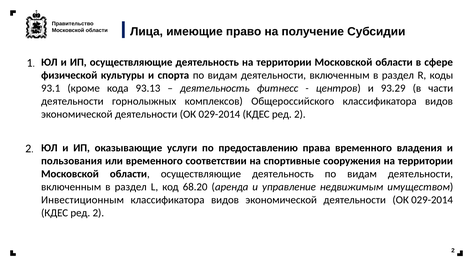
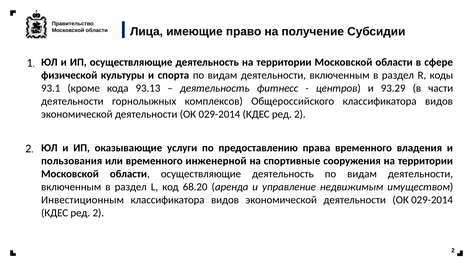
соответствии: соответствии -> инженерной (216, 161)
